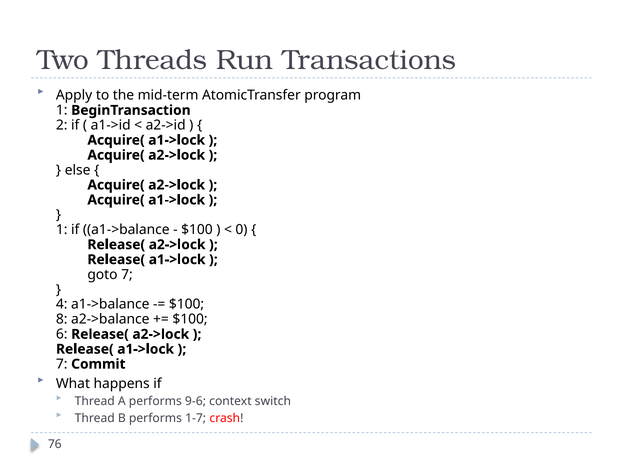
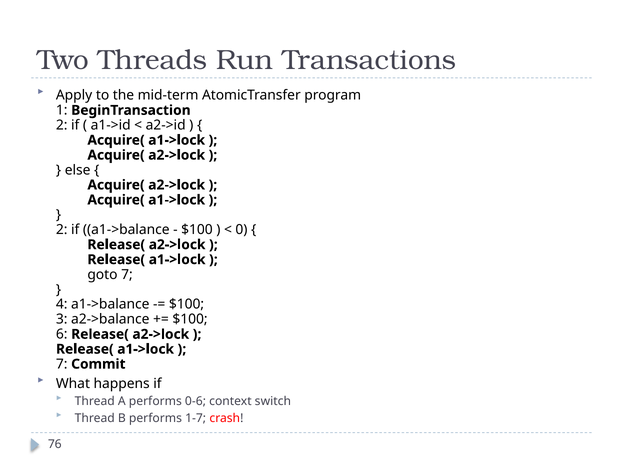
1: 1 -> 2 (62, 230)
8: 8 -> 3 (62, 319)
9-6: 9-6 -> 0-6 (195, 402)
